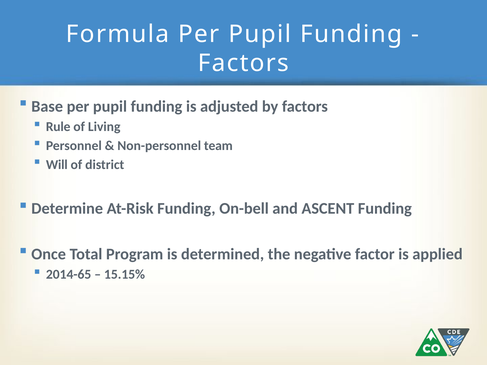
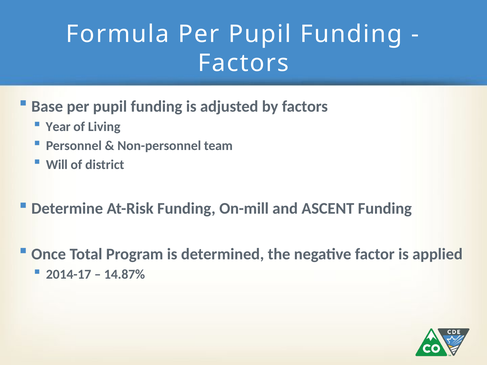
Rule: Rule -> Year (58, 127)
On-bell: On-bell -> On-mill (244, 209)
2014-65: 2014-65 -> 2014-17 (69, 275)
15.15%: 15.15% -> 14.87% (125, 275)
